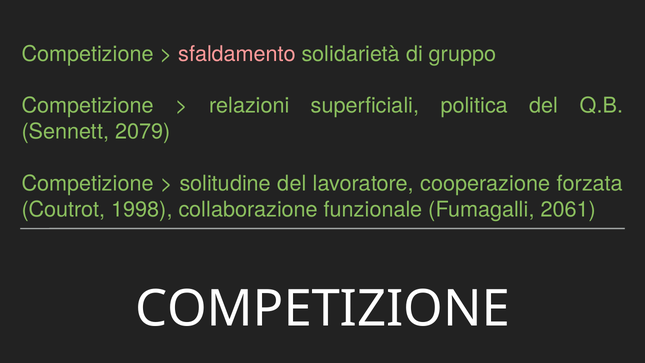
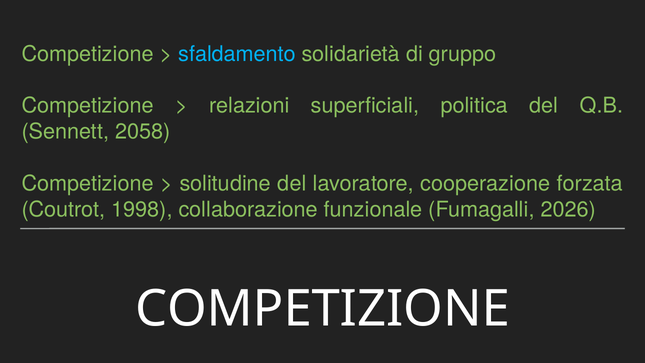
sfaldamento colour: pink -> light blue (237, 54)
2079: 2079 -> 2058 (143, 132)
2061: 2061 -> 2026 (568, 210)
